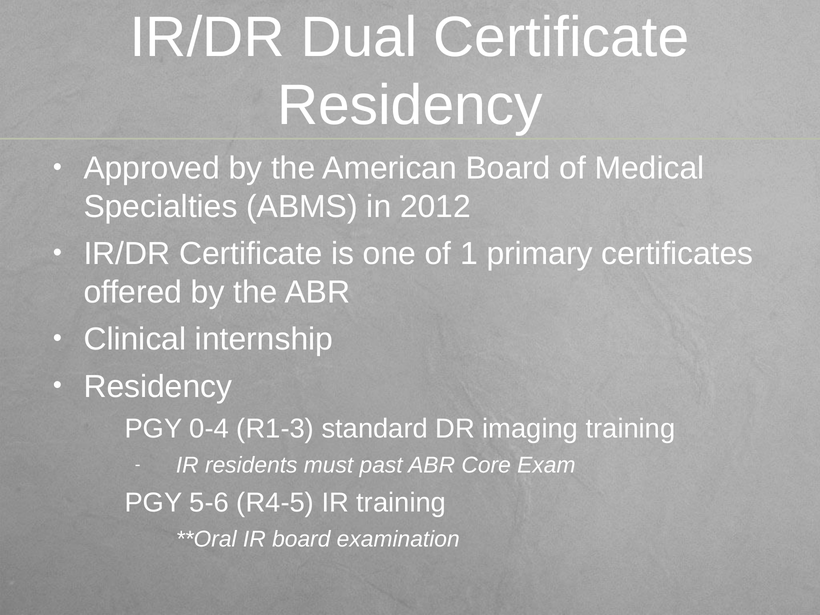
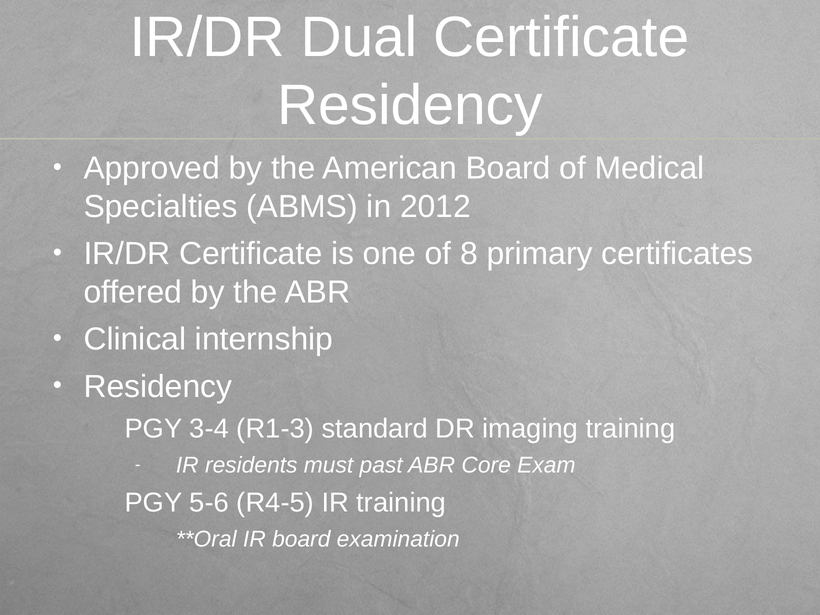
1: 1 -> 8 (469, 254)
0-4: 0-4 -> 3-4 (209, 429)
